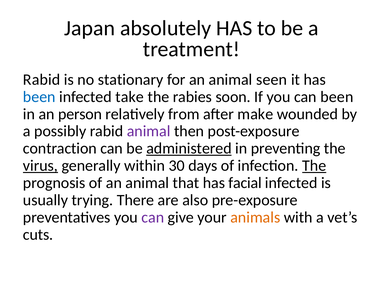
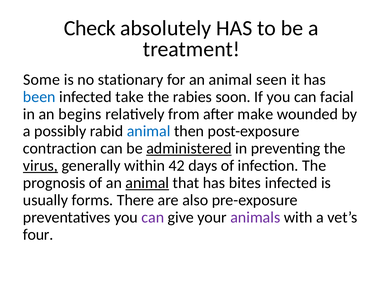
Japan: Japan -> Check (90, 28)
Rabid: Rabid -> Some (42, 80)
can been: been -> facial (337, 97)
person: person -> begins (80, 114)
animal colour: purple -> blue (149, 131)
30: 30 -> 42 (177, 166)
The underline: present -> none (314, 166)
animal underline: none -> present (147, 183)
facial: facial -> bites (245, 183)
trying: trying -> forms (92, 200)
animals colour: orange -> purple (255, 218)
cuts: cuts -> four (38, 235)
